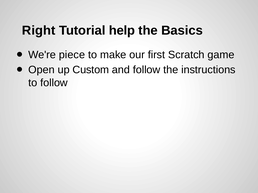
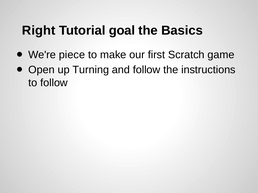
help: help -> goal (122, 31)
Custom: Custom -> Turning (91, 70)
